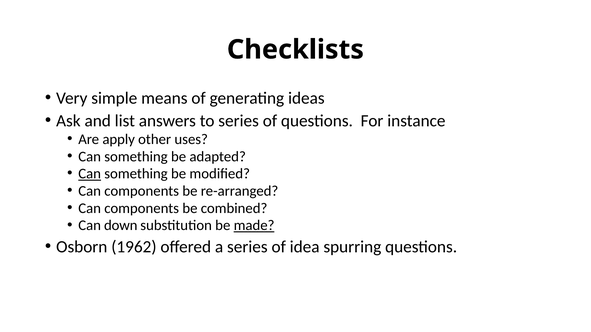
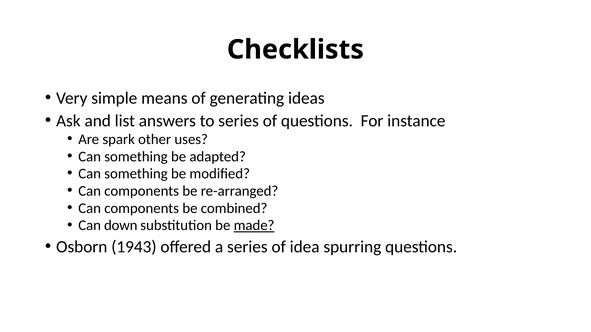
apply: apply -> spark (119, 139)
Can underline: present -> none (90, 174)
1962: 1962 -> 1943 (134, 247)
